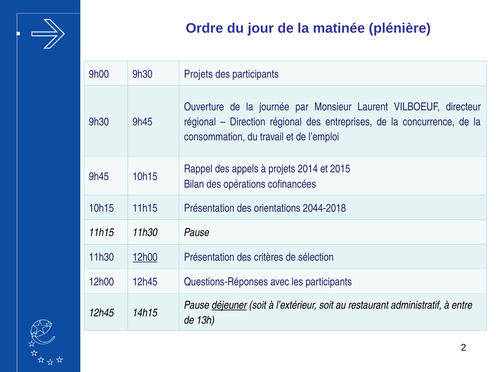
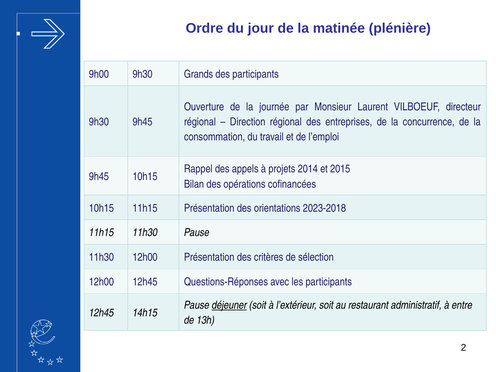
9h30 Projets: Projets -> Grands (199, 74)
2044-2018: 2044-2018 -> 2023-2018 (324, 208)
12h00 underline: present -> none (145, 257)
